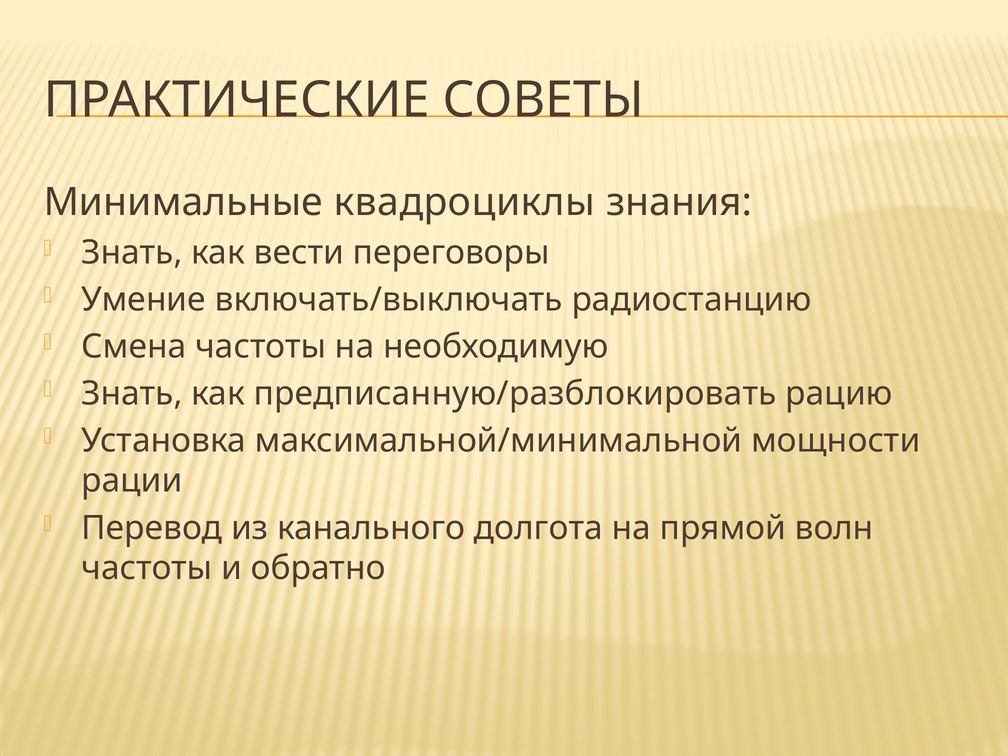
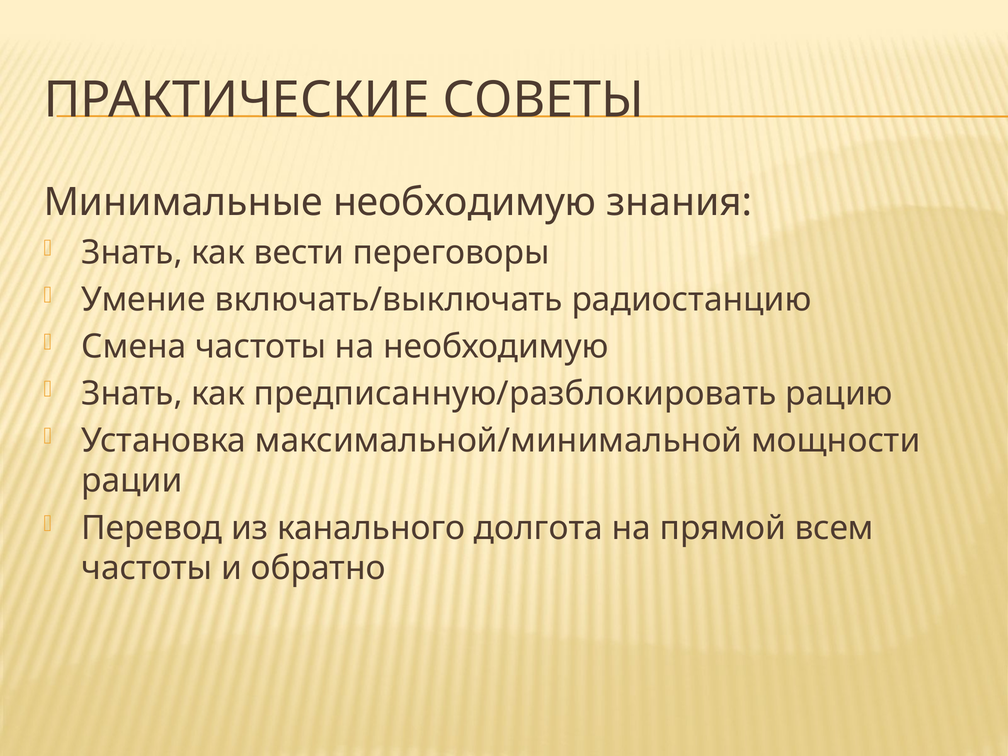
Минимальные квадроциклы: квадроциклы -> необходимую (465, 202)
волн: волн -> всем (834, 528)
